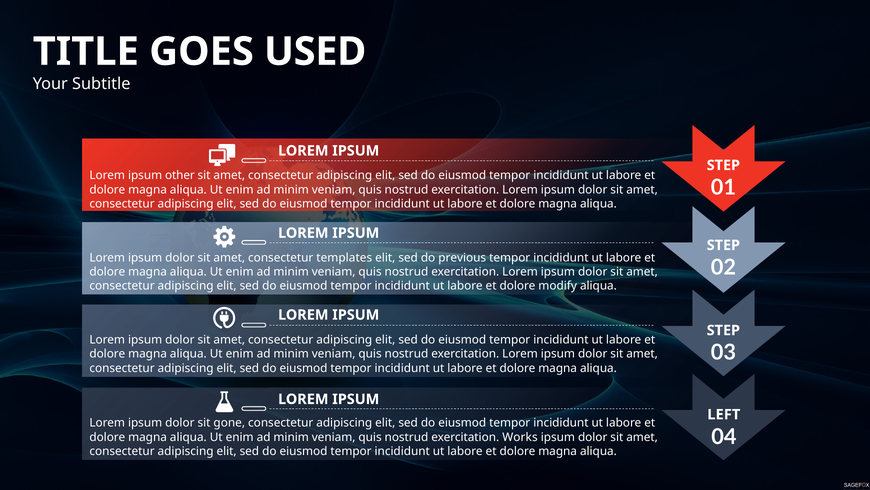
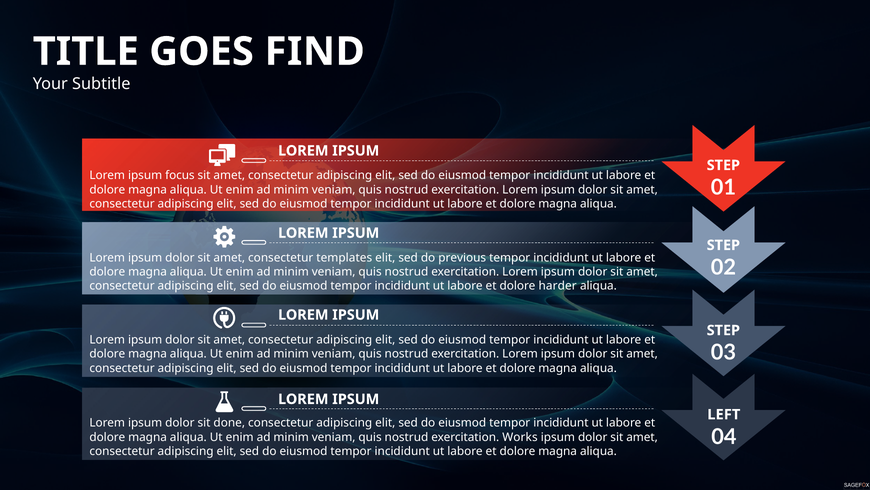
USED: USED -> FIND (315, 52)
other: other -> focus (180, 175)
modify: modify -> harder (558, 286)
gone: gone -> done (229, 423)
